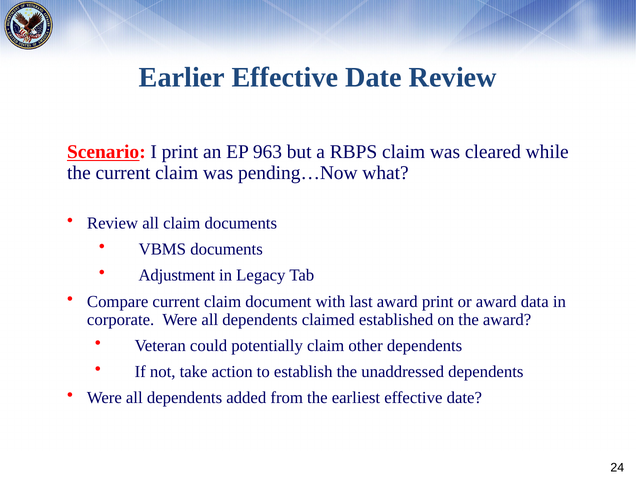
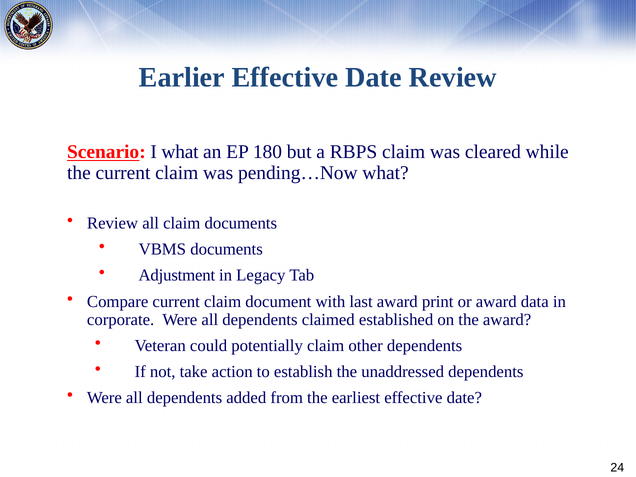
I print: print -> what (180, 152)
963: 963 -> 180 (267, 152)
